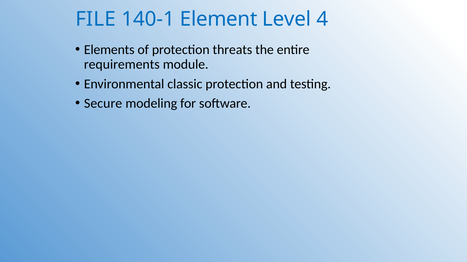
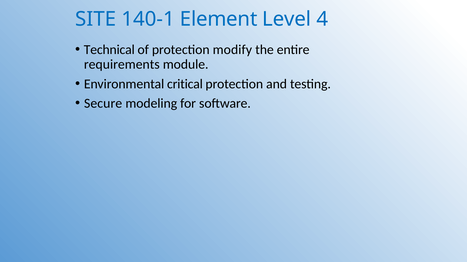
FILE: FILE -> SITE (96, 19)
Elements: Elements -> Technical (109, 50)
threats: threats -> modify (232, 50)
classic: classic -> critical (185, 84)
